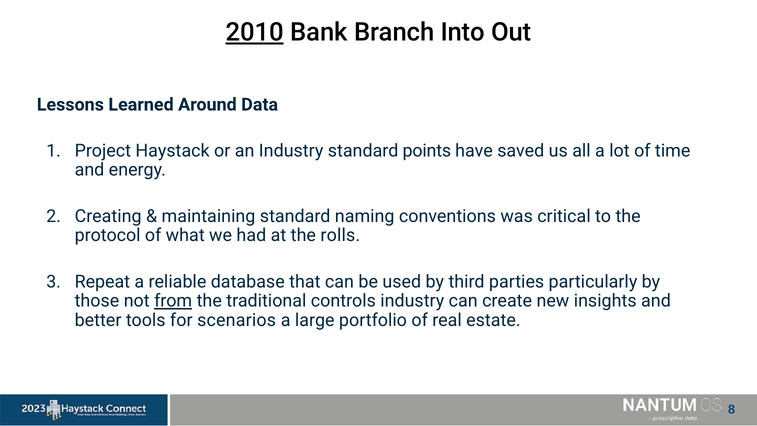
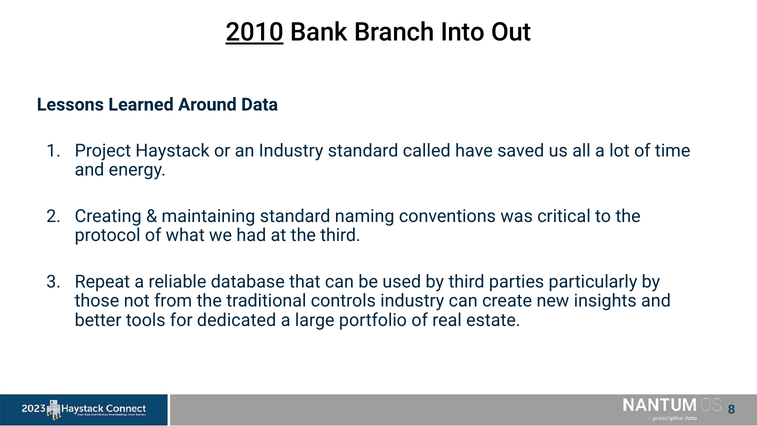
points: points -> called (427, 151)
the rolls: rolls -> third (340, 236)
from underline: present -> none (173, 301)
scenarios: scenarios -> dedicated (237, 321)
